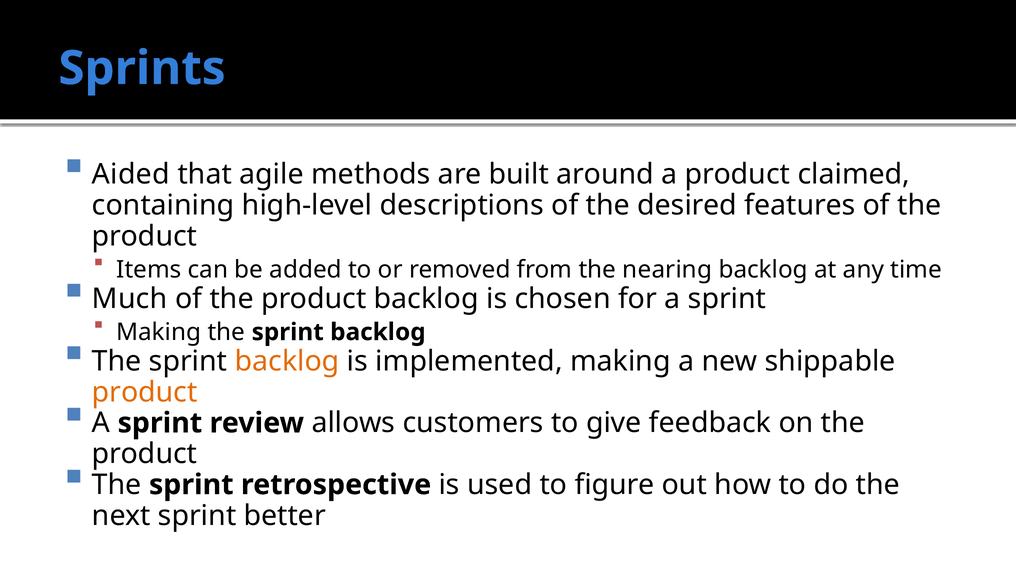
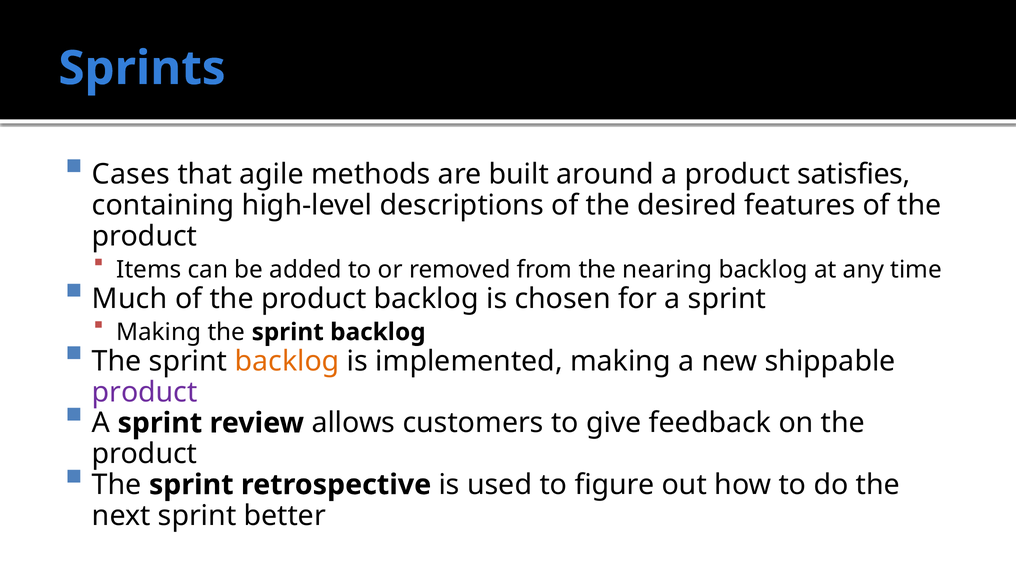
Aided: Aided -> Cases (131, 175)
claimed: claimed -> satisfies (854, 175)
product colour: orange -> purple (145, 392)
